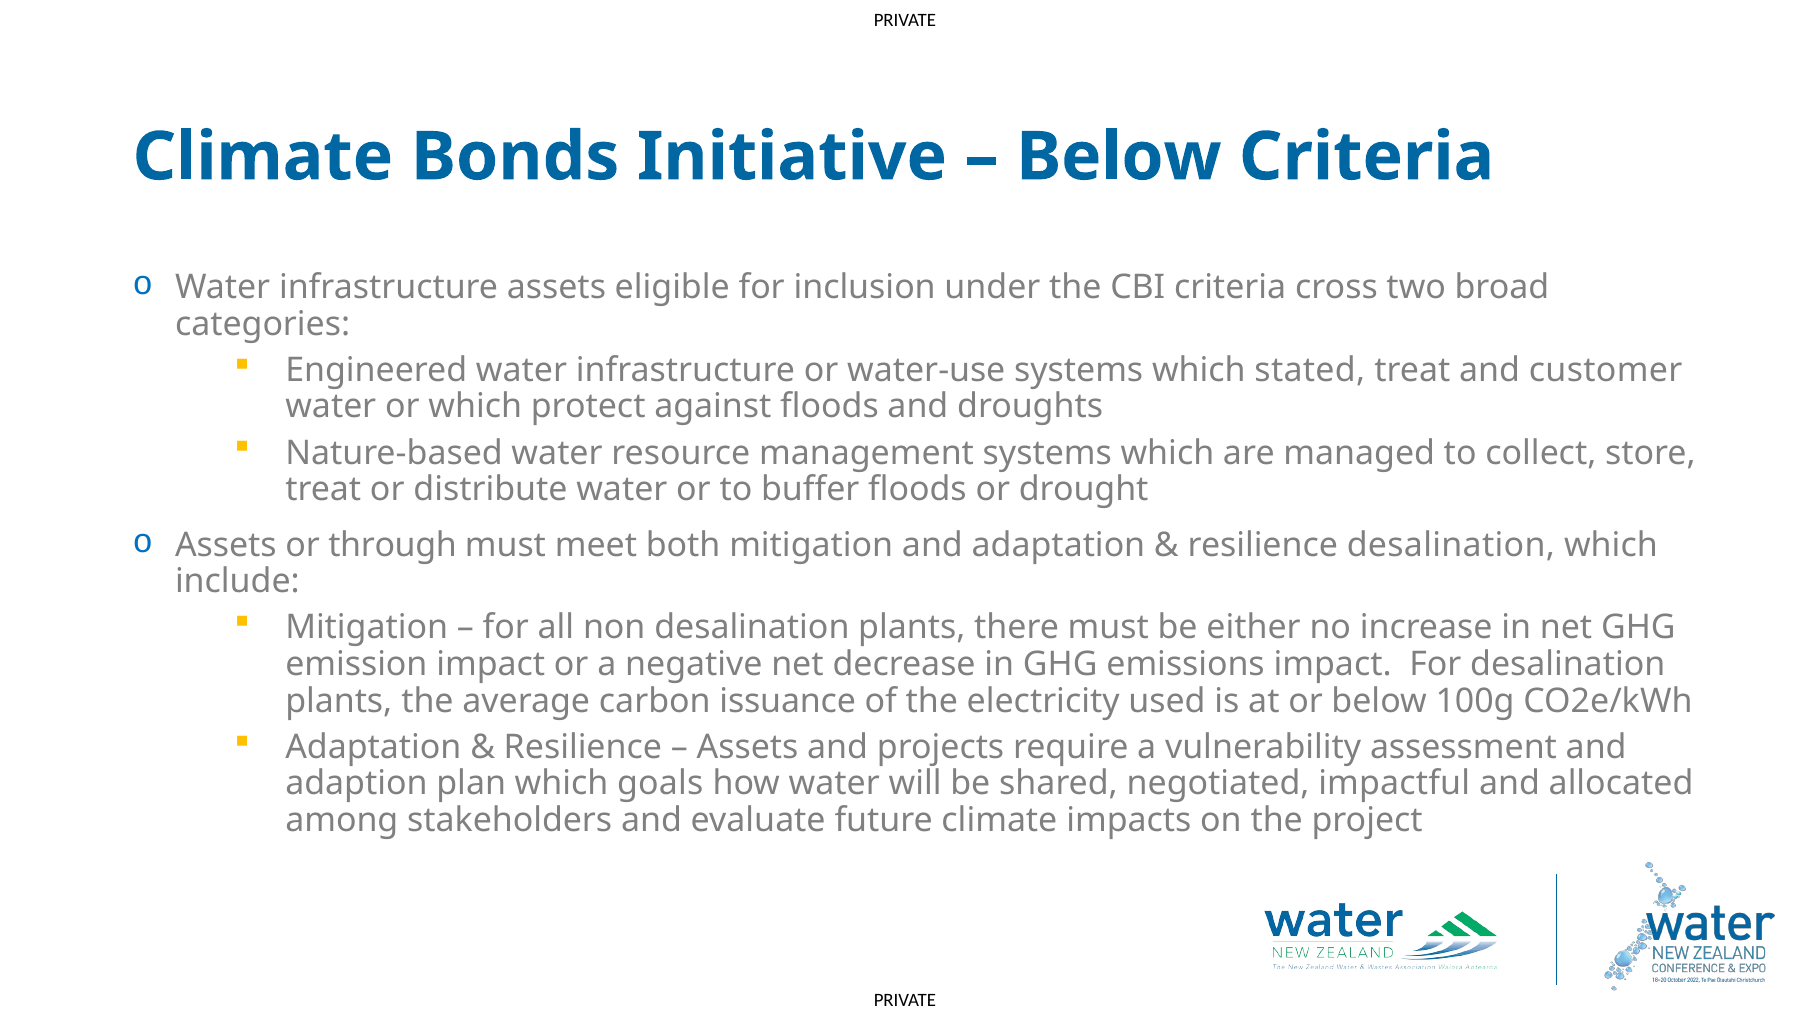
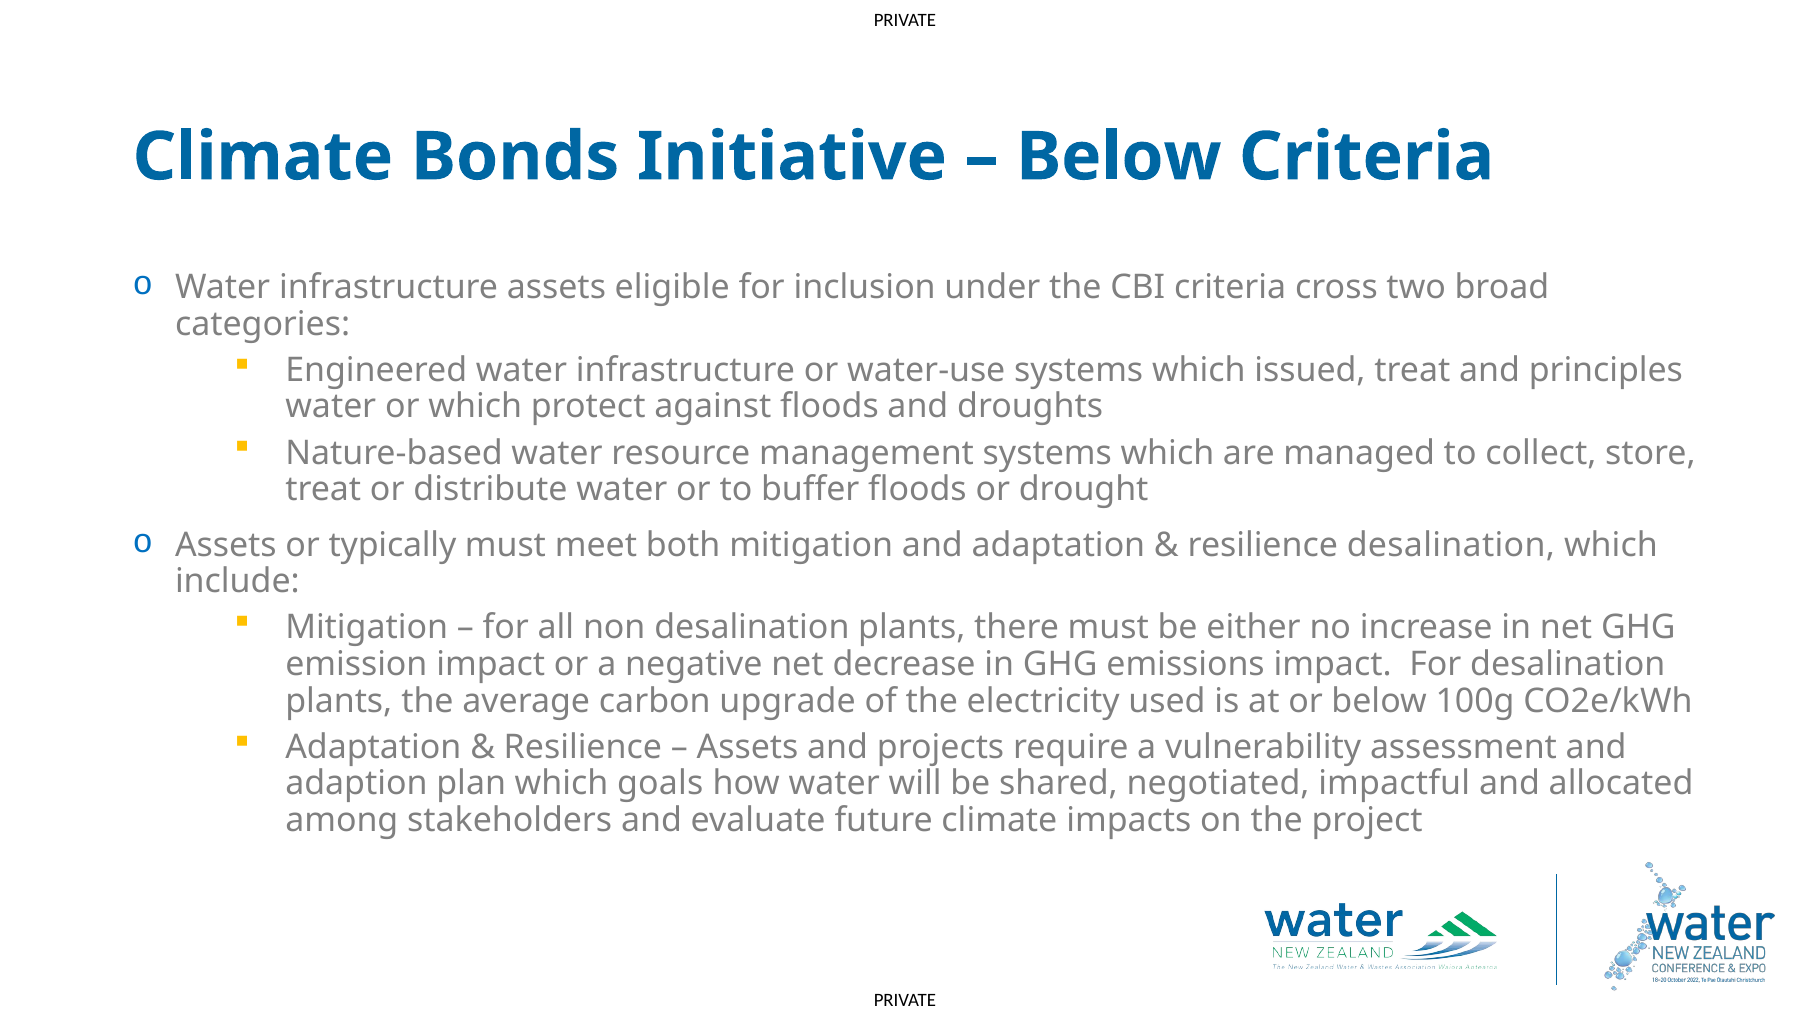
stated: stated -> issued (1310, 370)
customer: customer -> principles (1606, 370)
through: through -> typically (393, 545)
issuance: issuance -> upgrade (788, 701)
